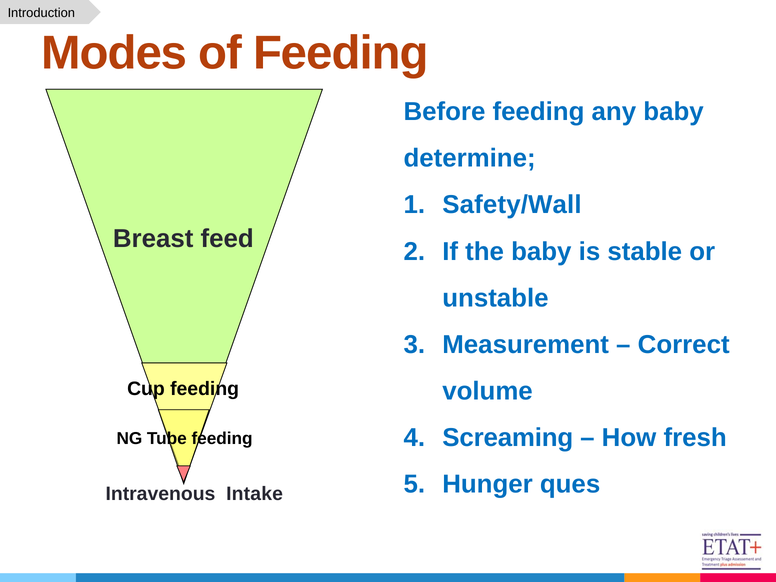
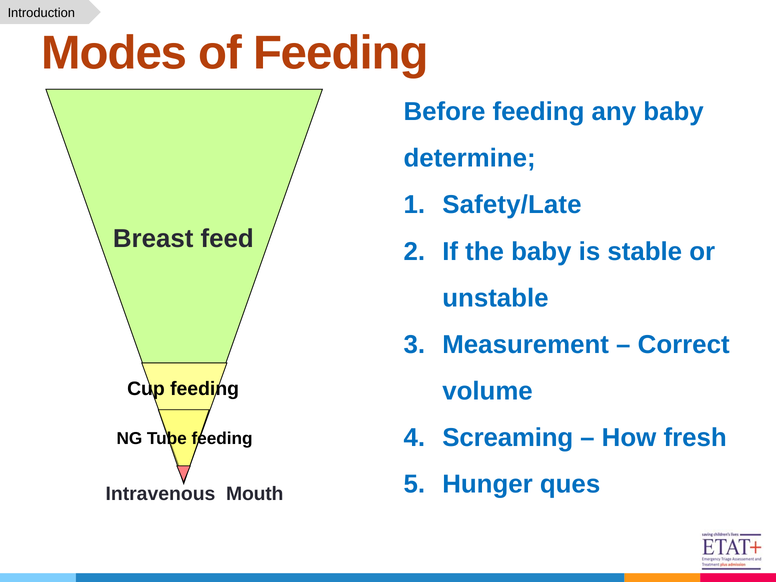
Safety/Wall: Safety/Wall -> Safety/Late (512, 205)
Intake: Intake -> Mouth (255, 494)
